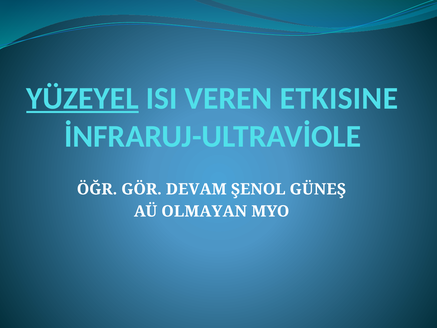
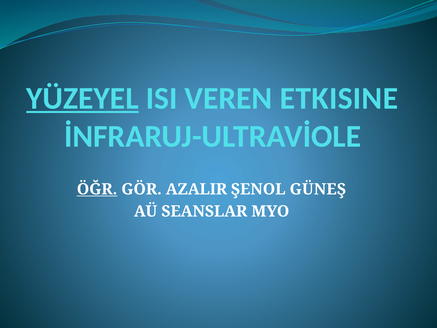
ÖĞR underline: none -> present (97, 189)
DEVAM: DEVAM -> AZALIR (196, 189)
OLMAYAN: OLMAYAN -> SEANSLAR (204, 211)
